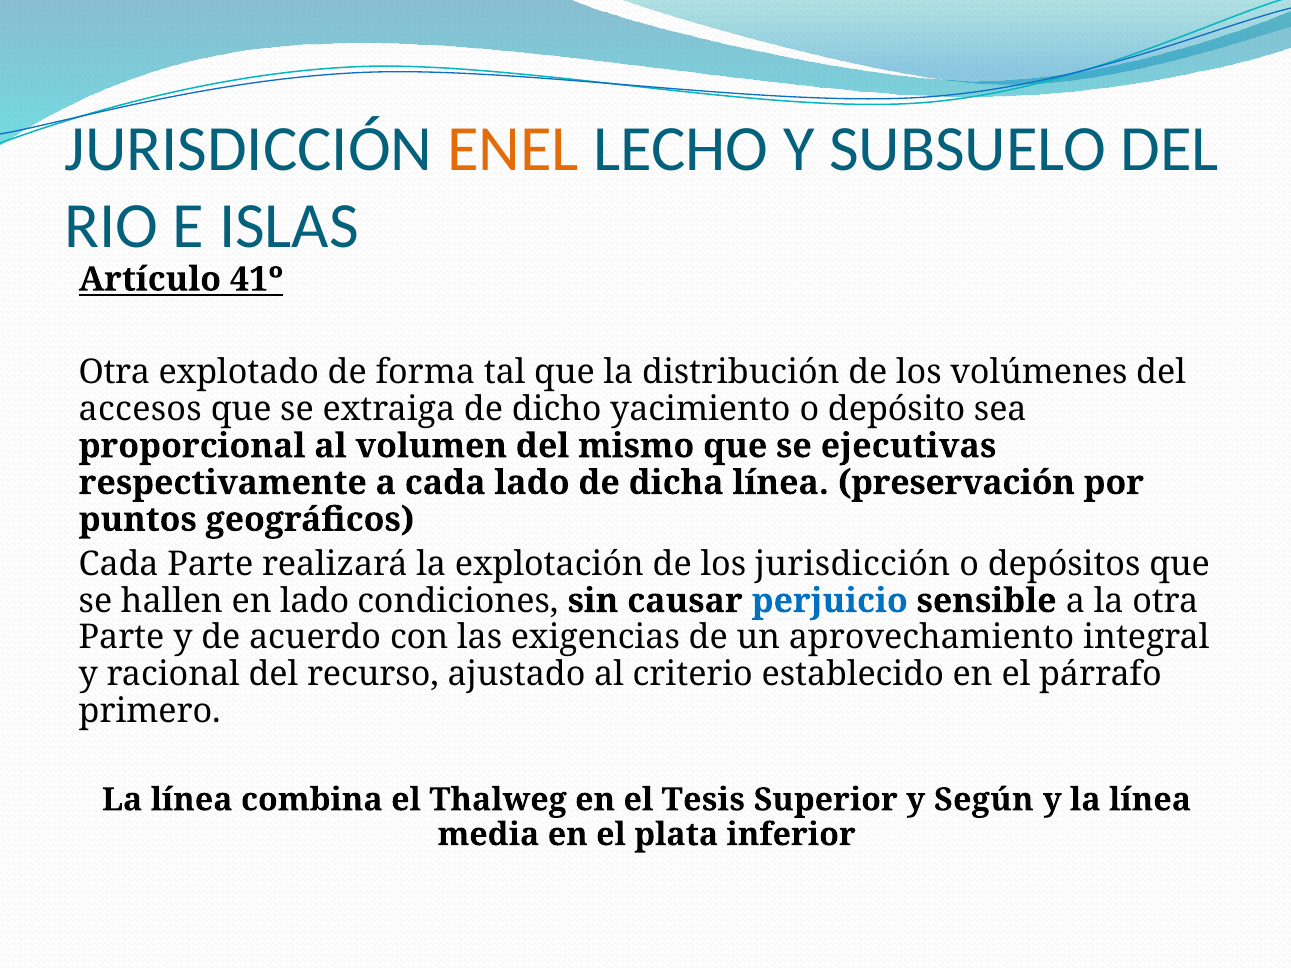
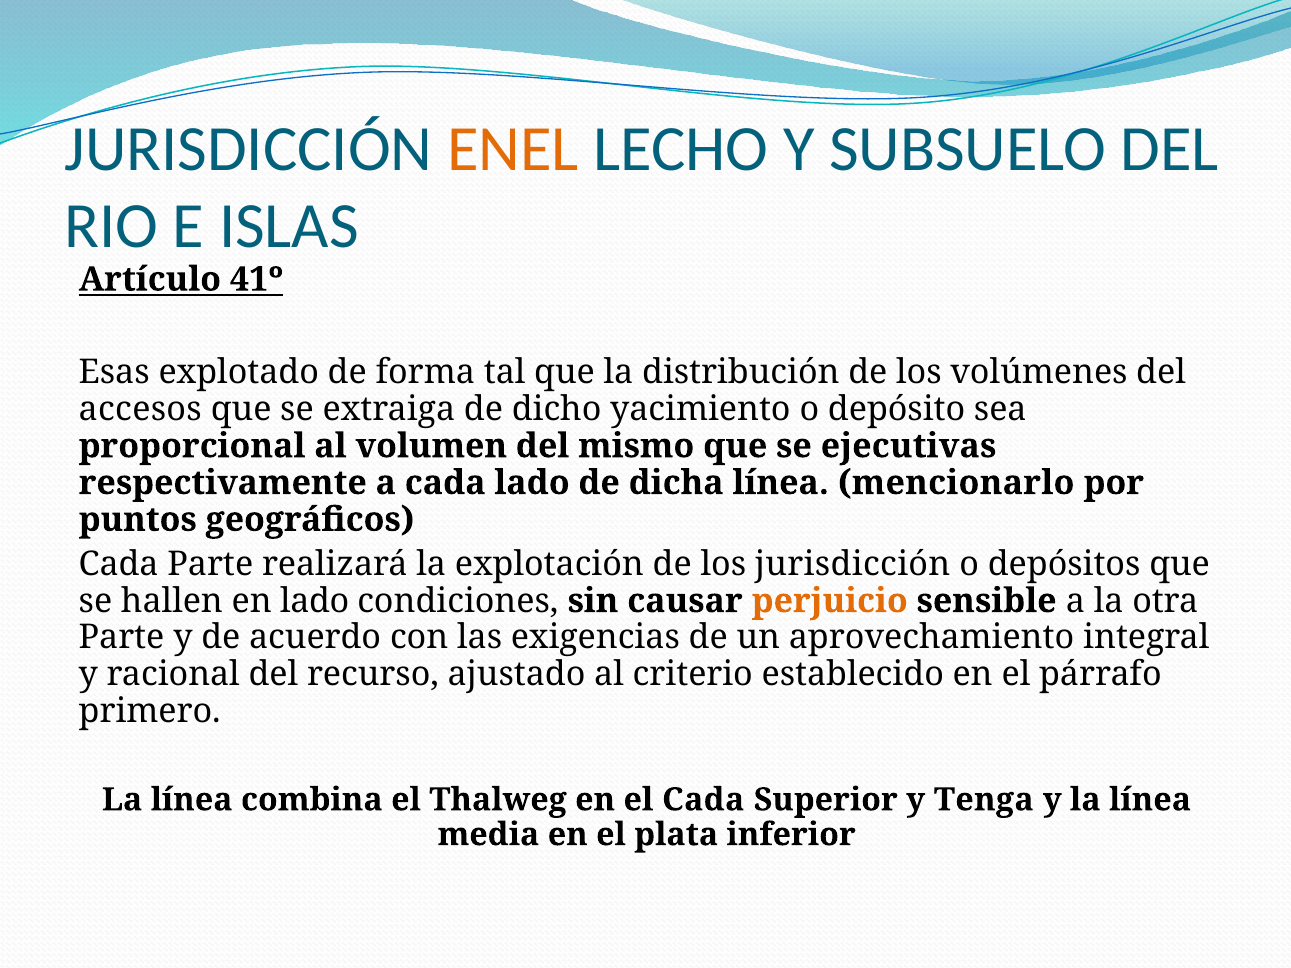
Otra: Otra -> Esas (114, 373)
preservación: preservación -> mencionarlo (956, 483)
perjuicio colour: blue -> orange (830, 601)
el Tesis: Tesis -> Cada (703, 800)
Según: Según -> Tenga (984, 800)
